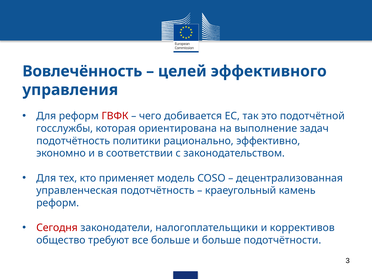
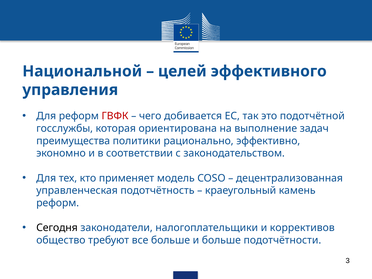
Вовлечённость: Вовлечённость -> Национальной (82, 71)
подотчётность: подотчётность -> преимущества (73, 141)
Сегодня colour: red -> black (57, 228)
